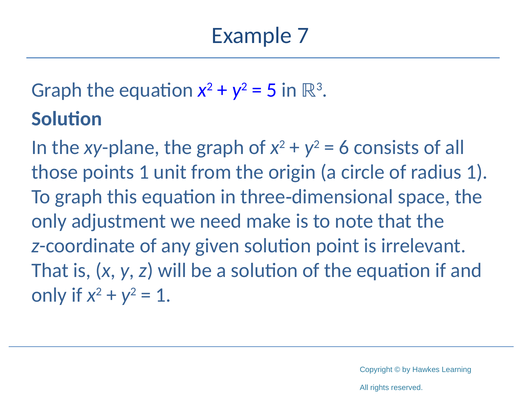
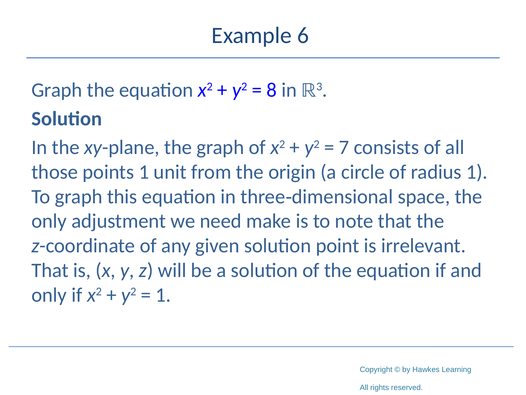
7: 7 -> 6 (303, 35)
5: 5 -> 8 (272, 90)
6: 6 -> 7 (344, 147)
